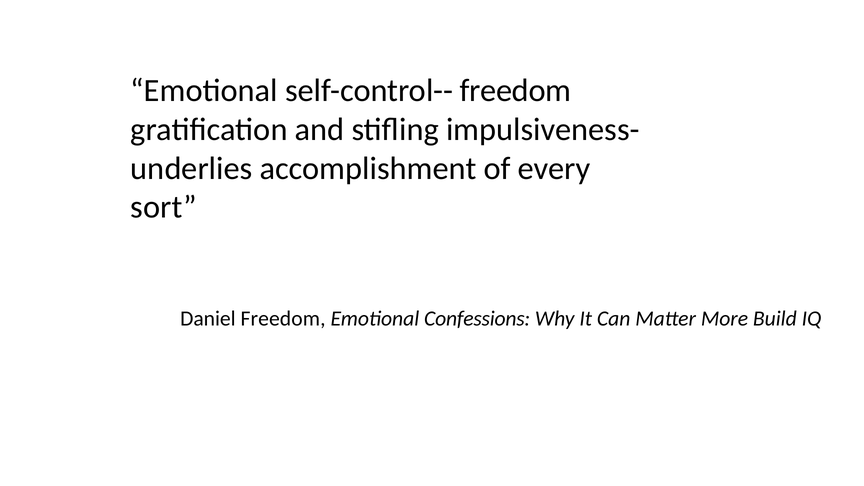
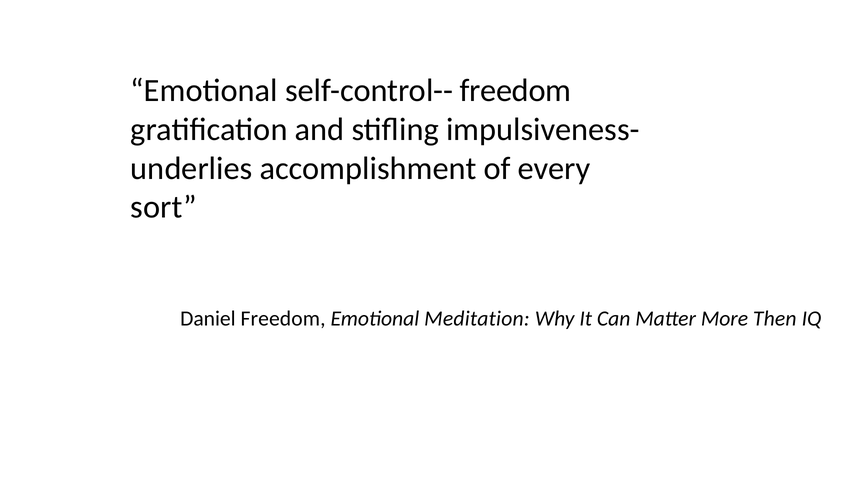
Confessions: Confessions -> Meditation (477, 319)
Build: Build -> Then (775, 319)
